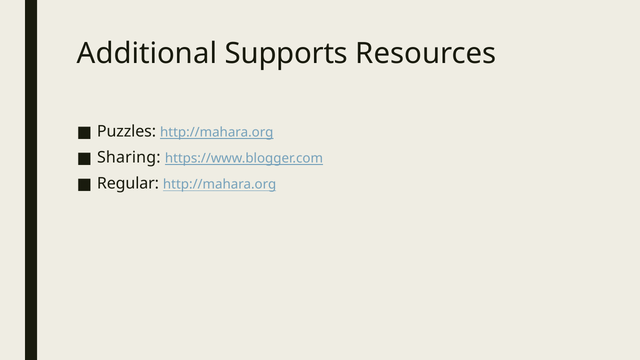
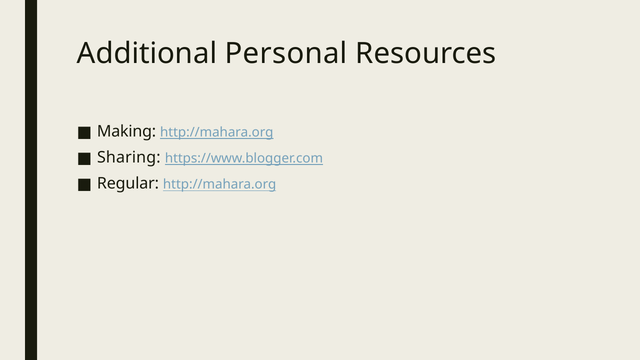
Supports: Supports -> Personal (286, 54)
Puzzles: Puzzles -> Making (127, 132)
